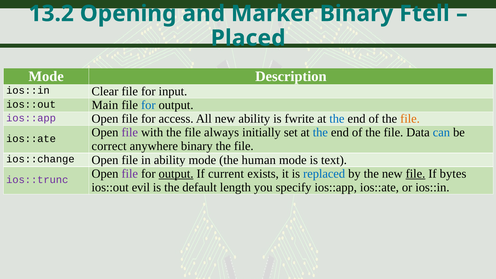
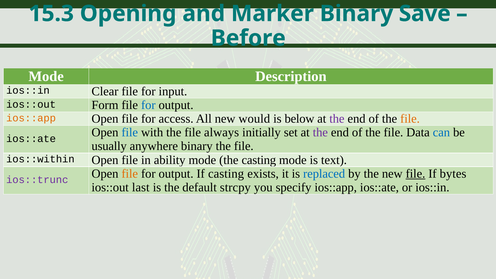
13.2: 13.2 -> 15.3 (51, 14)
Ftell: Ftell -> Save (425, 14)
Placed: Placed -> Before (248, 38)
Main: Main -> Form (105, 105)
ios::app colour: purple -> orange (31, 118)
new ability: ability -> would (254, 119)
fwrite: fwrite -> below (299, 119)
the colour: blue -> purple (337, 119)
file colour: purple -> blue (130, 133)
the colour: blue -> purple (320, 133)
correct: correct -> usually (109, 146)
ios::change: ios::change -> ios::within (40, 159)
the human: human -> casting (259, 160)
file colour: purple -> orange (130, 174)
output underline: present -> none (176, 174)
If current: current -> casting (226, 174)
evil: evil -> last (141, 187)
length: length -> strcpy (235, 187)
